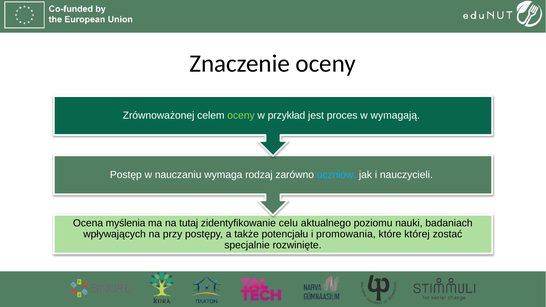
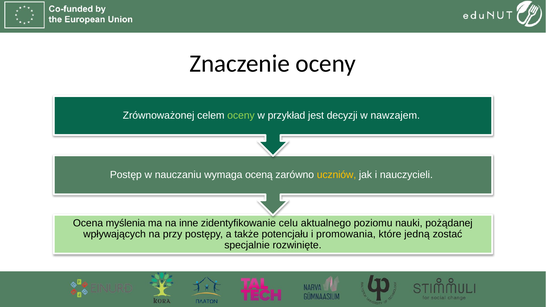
proces: proces -> decyzji (342, 115)
wymagają: wymagają -> nawzajem (395, 115)
rodzaj: rodzaj -> oceną (259, 175)
uczniów colour: light blue -> yellow (337, 175)
tutaj: tutaj -> inne (189, 223)
badaniach: badaniach -> pożądanej (449, 223)
której: której -> jedną (417, 234)
